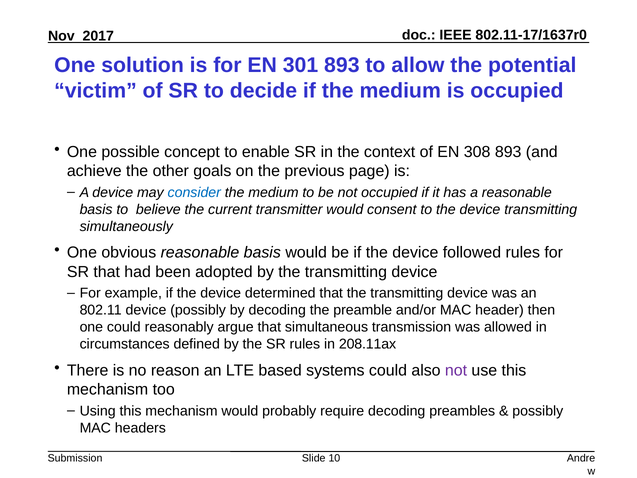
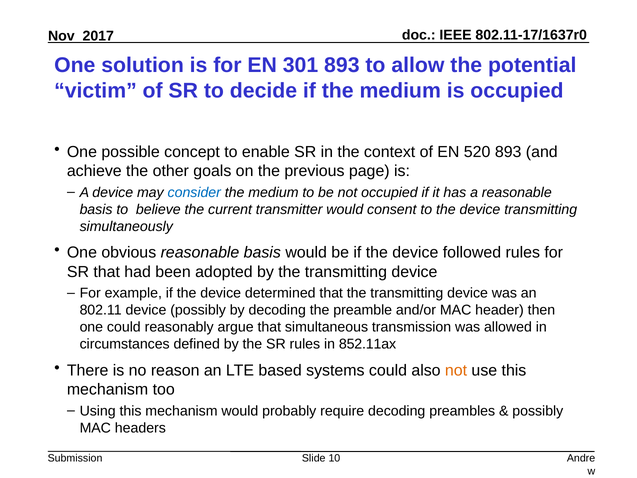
308: 308 -> 520 (477, 152)
208.11ax: 208.11ax -> 852.11ax (368, 344)
not colour: purple -> orange (456, 370)
